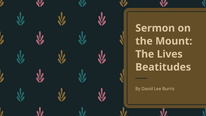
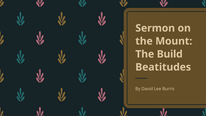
Lives: Lives -> Build (170, 54)
